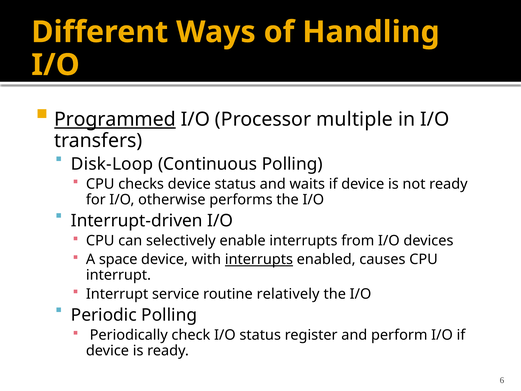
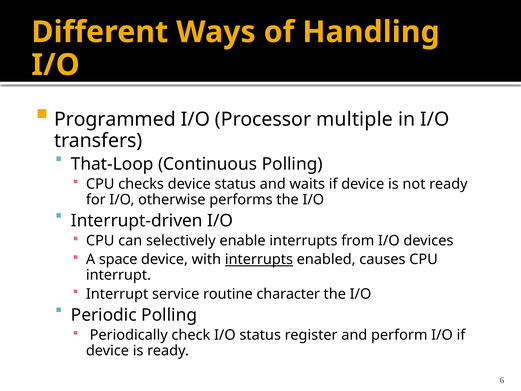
Programmed underline: present -> none (115, 119)
Disk-Loop: Disk-Loop -> That-Loop (112, 164)
relatively: relatively -> character (288, 294)
